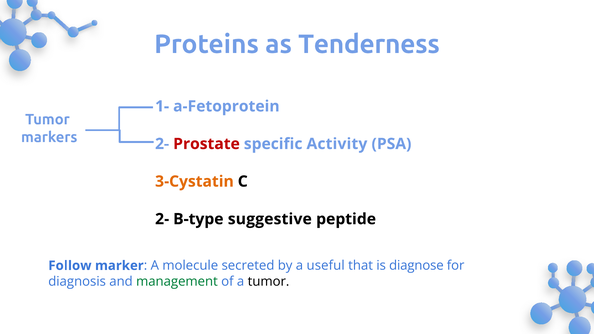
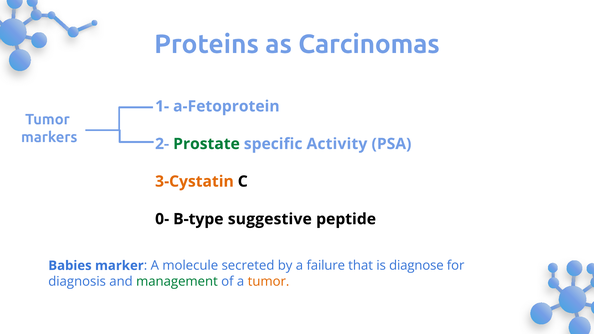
Tenderness: Tenderness -> Carcinomas (369, 44)
Prostate colour: red -> green (206, 144)
2-: 2- -> 0- (162, 219)
Follow: Follow -> Babies (70, 266)
useful: useful -> failure (326, 266)
tumor colour: black -> orange (269, 282)
